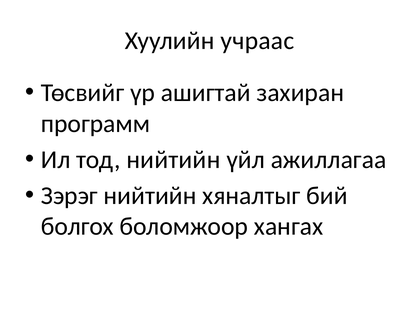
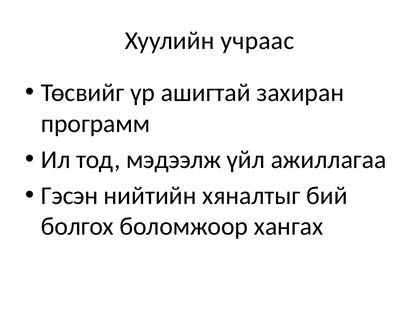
тод нийтийн: нийтийн -> мэдээлж (174, 160)
Зэрэг: Зэрэг -> Гэсэн (69, 196)
